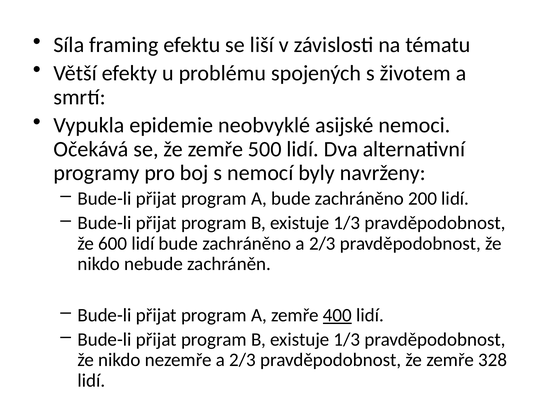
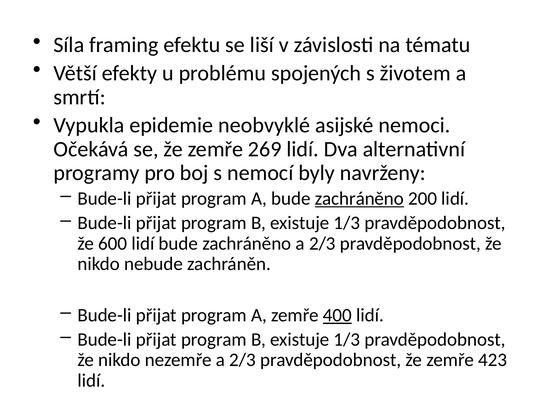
500: 500 -> 269 (265, 149)
zachráněno underline: none -> present (359, 199)
328: 328 -> 423 (493, 360)
